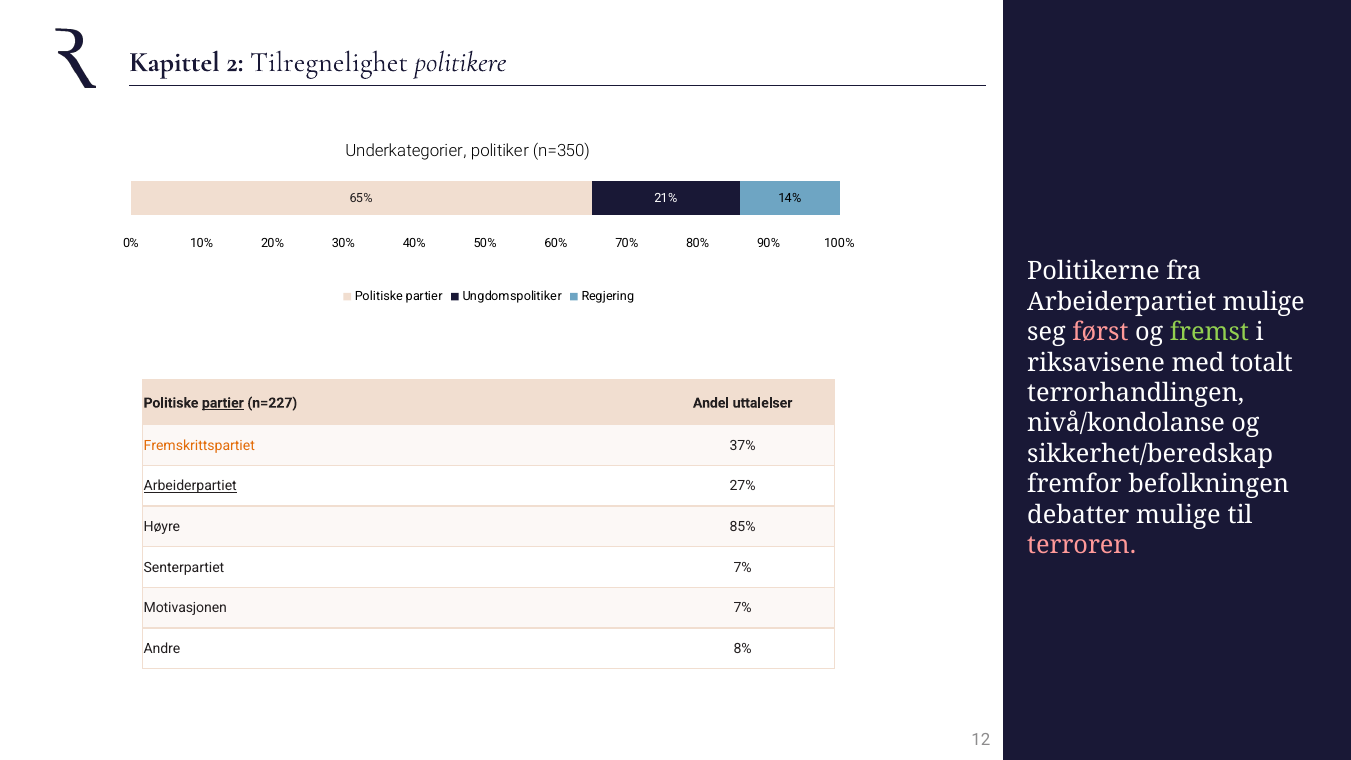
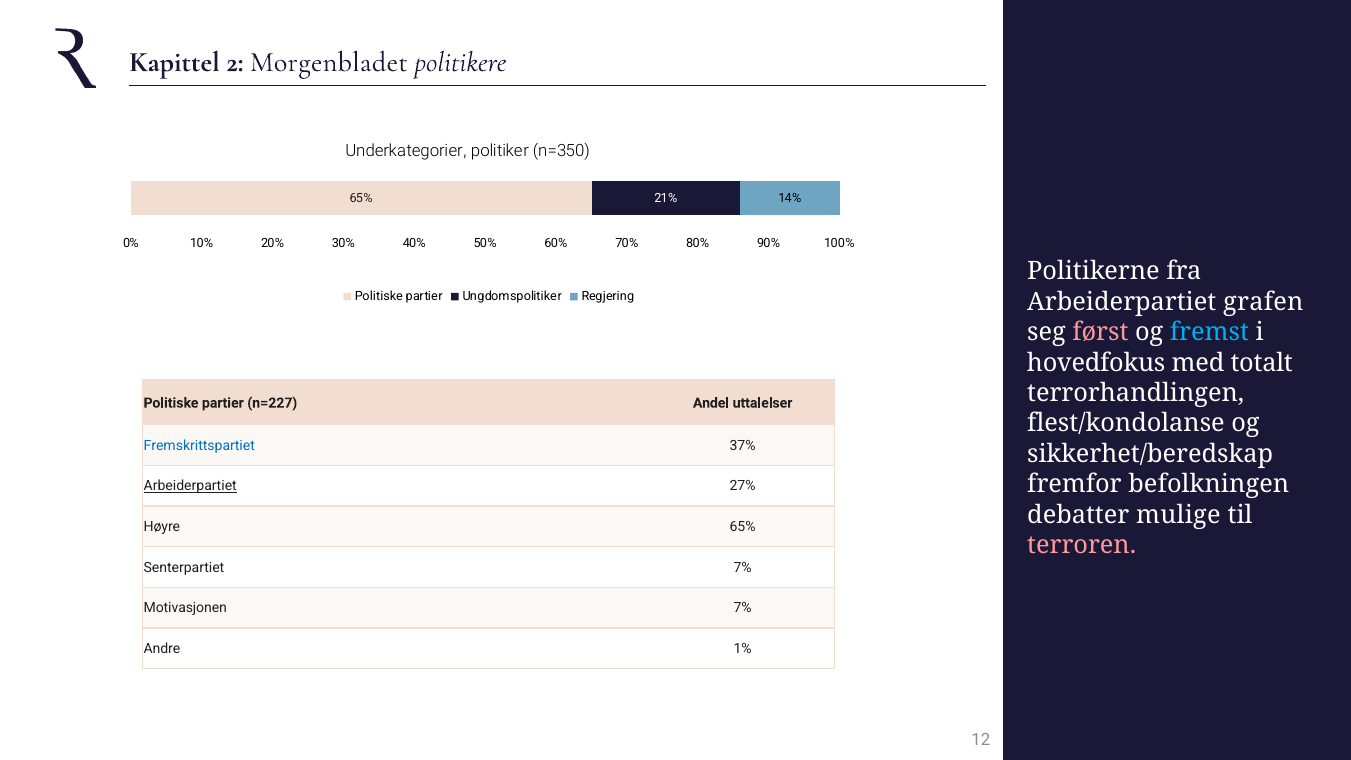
Tilregnelighet: Tilregnelighet -> Morgenbladet (329, 62)
Arbeiderpartiet mulige: mulige -> grafen (1263, 302)
fremst colour: light green -> light blue (1209, 332)
riksavisene: riksavisene -> hovedfokus (1096, 363)
partier underline: present -> none (223, 403)
nivå/kondolanse: nivå/kondolanse -> flest/kondolanse (1126, 424)
Fremskrittspartiet colour: orange -> blue (199, 446)
Høyre 85%: 85% -> 65% (743, 527)
8%: 8% -> 1% (743, 649)
